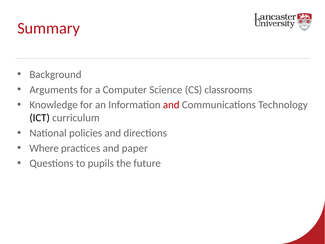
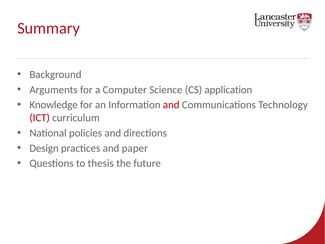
classrooms: classrooms -> application (228, 90)
ICT colour: black -> red (40, 118)
Where: Where -> Design (44, 148)
pupils: pupils -> thesis (101, 163)
